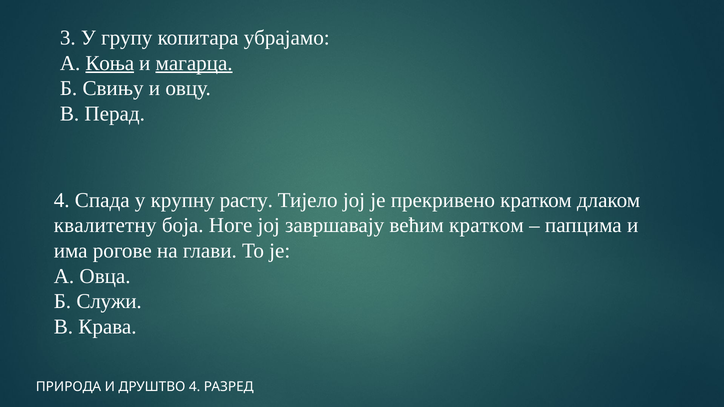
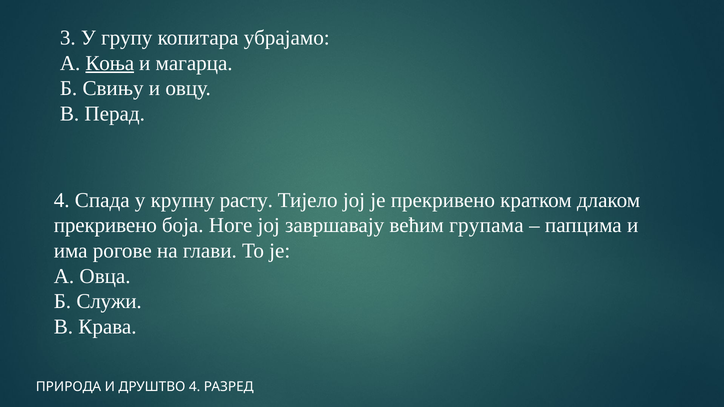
магарца underline: present -> none (194, 63)
квалитетну: квалитетну -> прекривено (105, 226)
већим кратком: кратком -> групама (486, 226)
